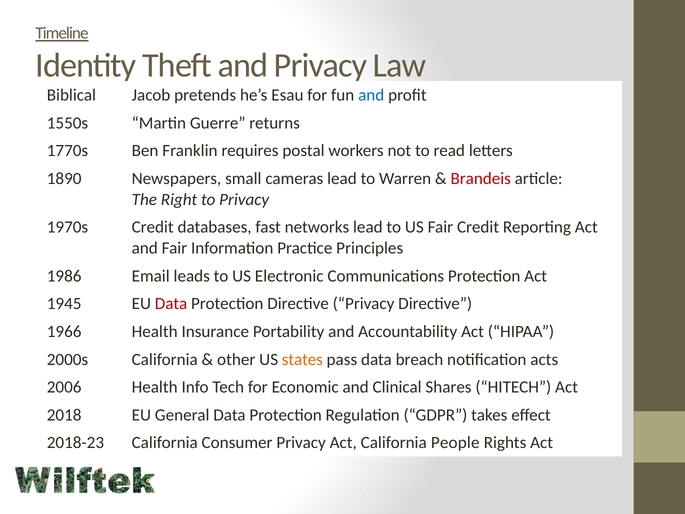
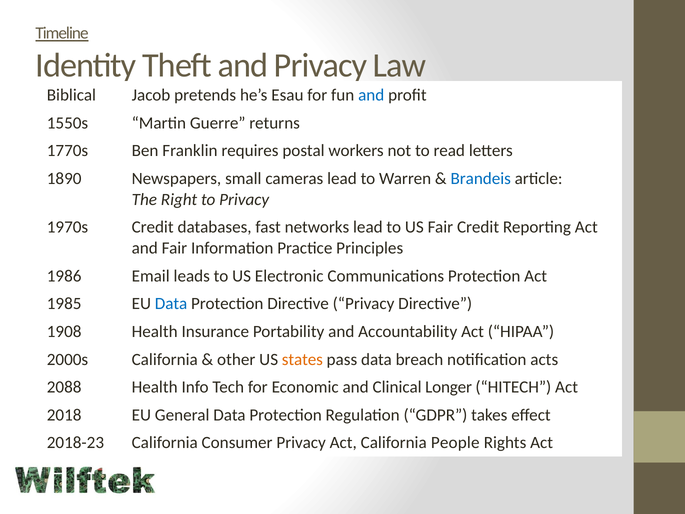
Brandeis colour: red -> blue (481, 178)
1945: 1945 -> 1985 (64, 304)
Data colour: red -> blue (171, 304)
1966: 1966 -> 1908 (64, 331)
2006: 2006 -> 2088 (64, 387)
Shares: Shares -> Longer (449, 387)
